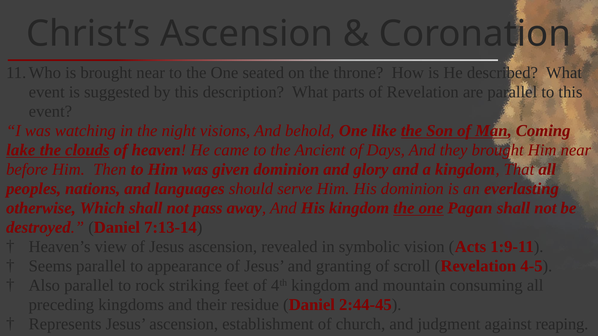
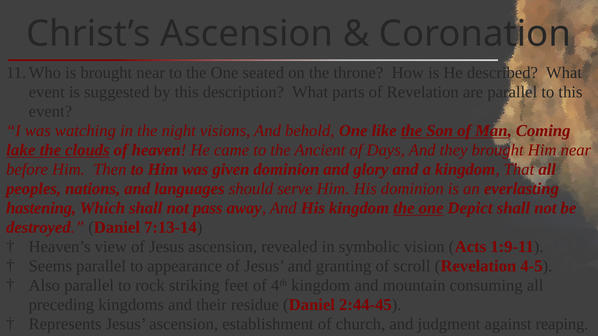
otherwise: otherwise -> hastening (41, 208)
Pagan: Pagan -> Depict (470, 208)
